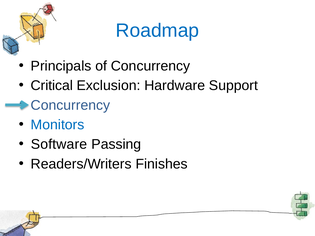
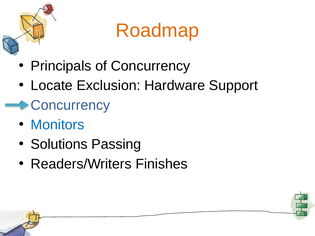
Roadmap colour: blue -> orange (157, 30)
Critical: Critical -> Locate (52, 86)
Software: Software -> Solutions (59, 145)
